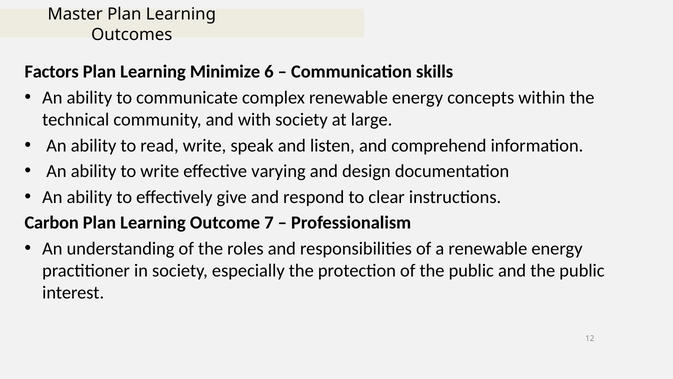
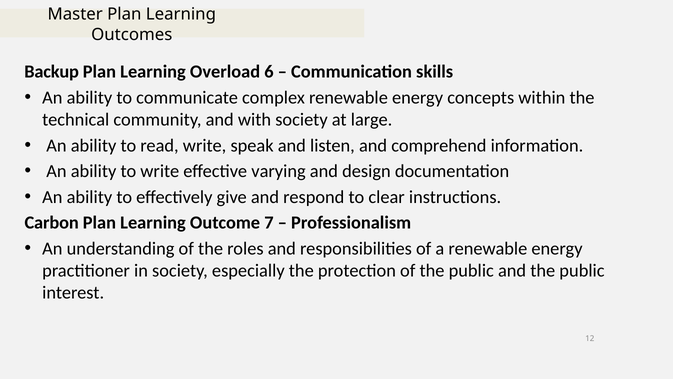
Factors: Factors -> Backup (52, 72)
Minimize: Minimize -> Overload (225, 72)
